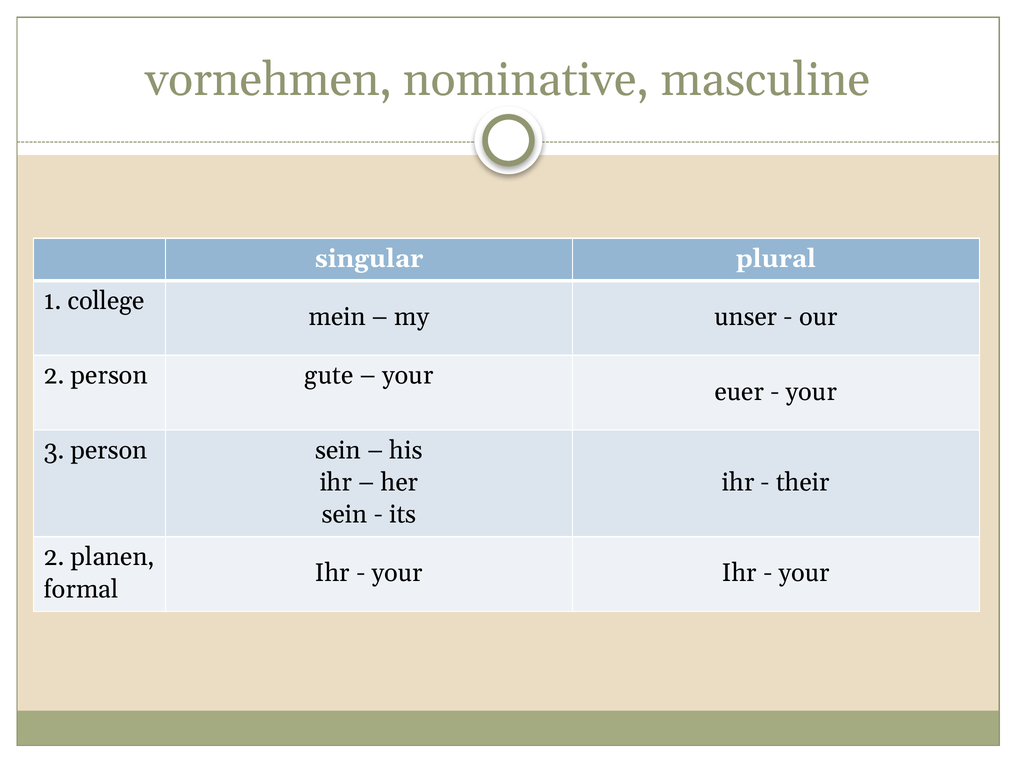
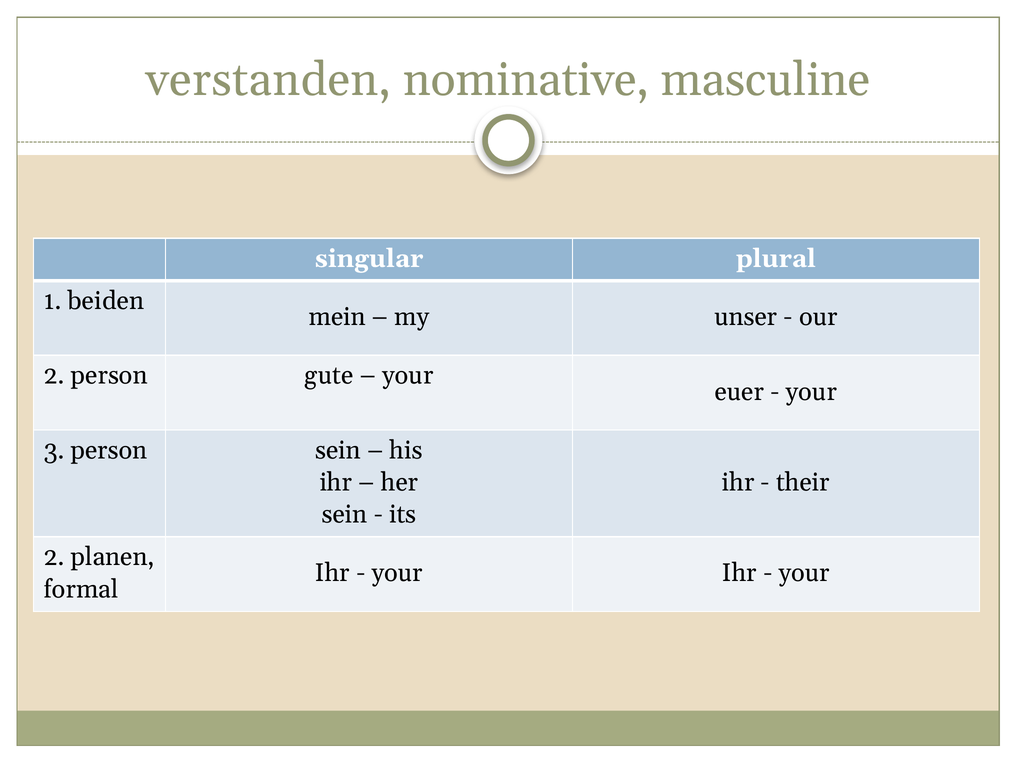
vornehmen: vornehmen -> verstanden (268, 80)
college: college -> beiden (106, 301)
